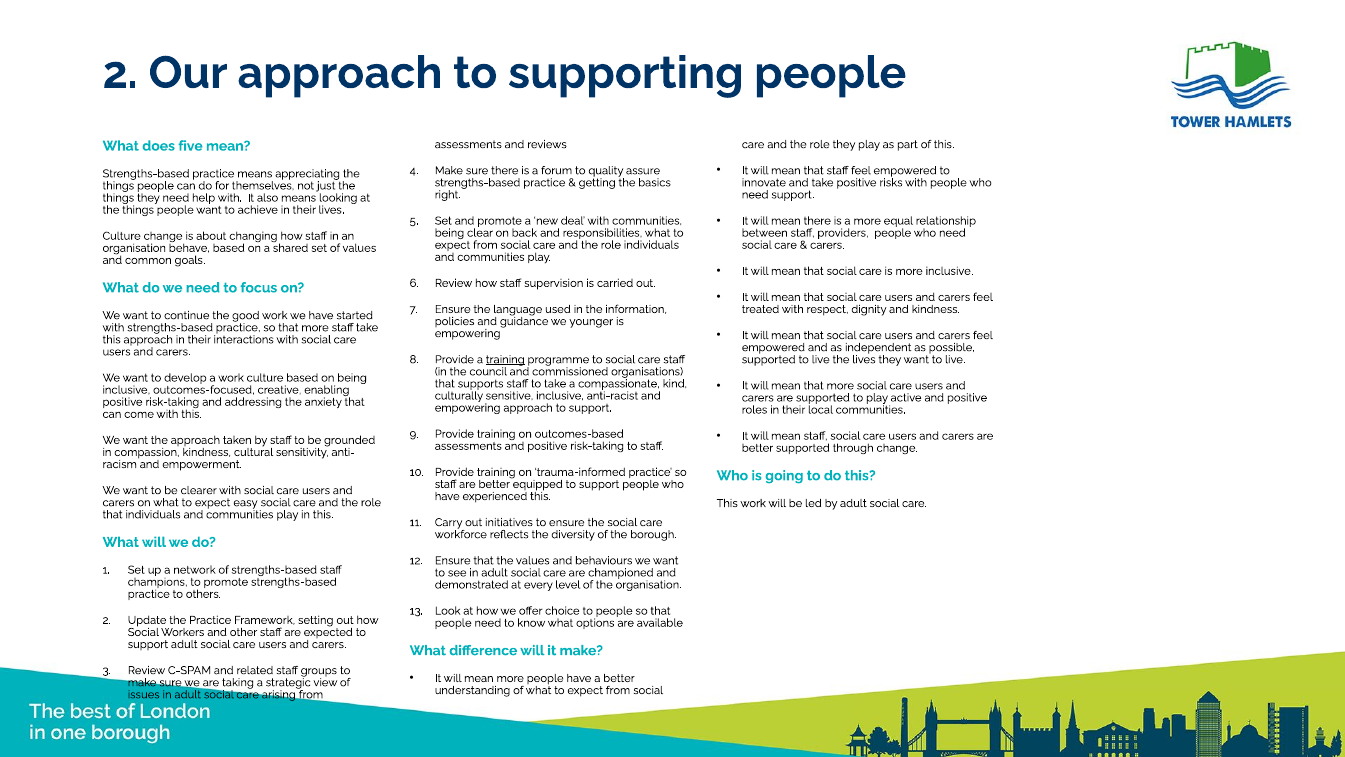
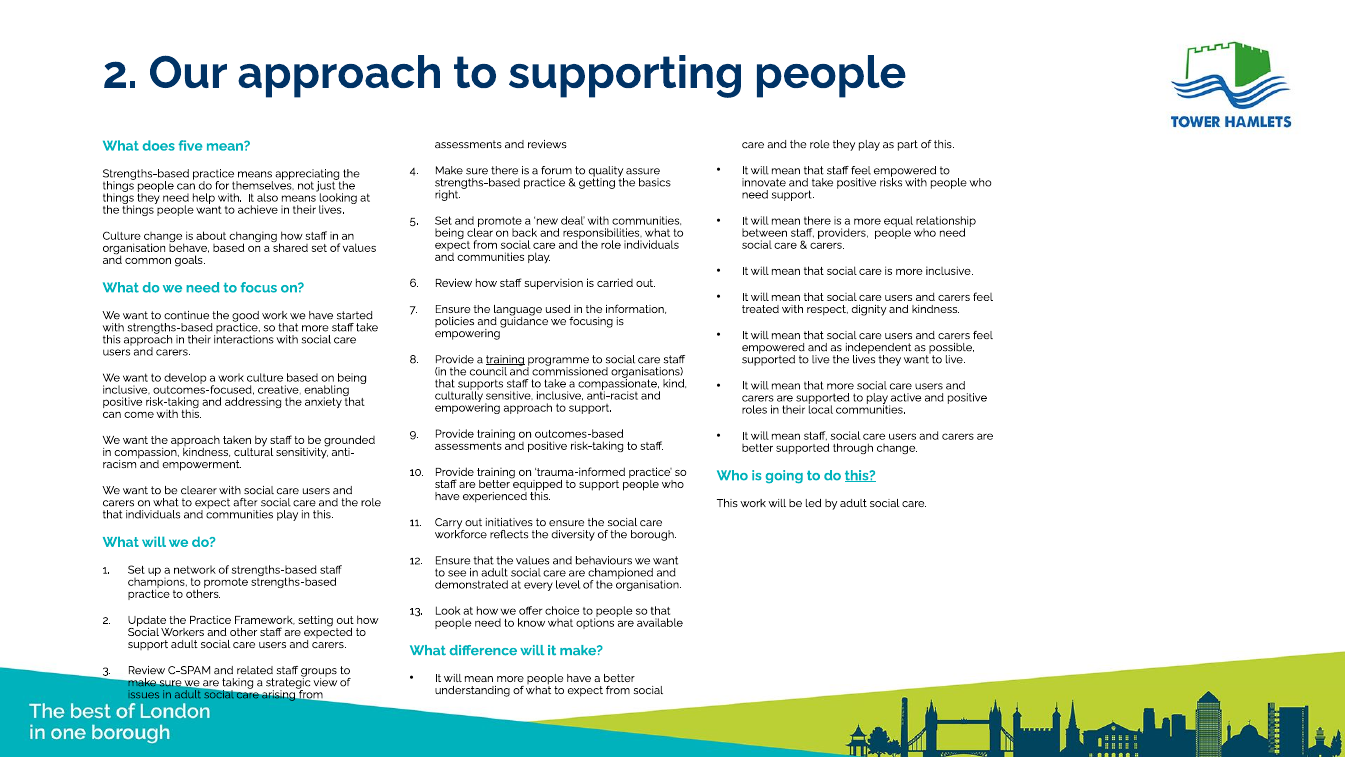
younger: younger -> focusing (591, 321)
this underline: none -> present (860, 475)
easy: easy -> after (245, 502)
